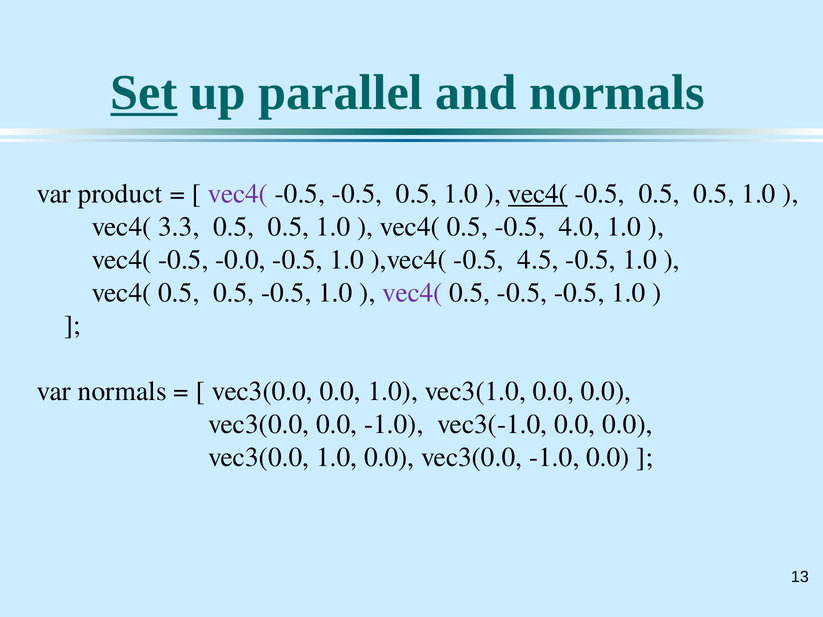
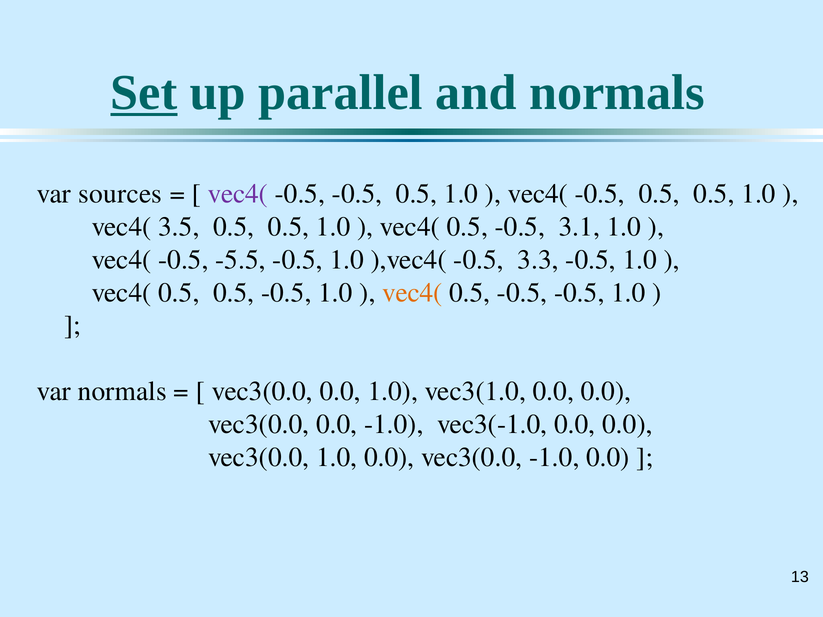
product: product -> sources (120, 194)
vec4( underline: present -> none (538, 194)
3.3: 3.3 -> 3.5 (179, 227)
4.0: 4.0 -> 3.1 (579, 227)
-0.0: -0.0 -> -5.5 (241, 260)
4.5: 4.5 -> 3.3 (538, 260)
vec4( colour: purple -> orange (412, 293)
